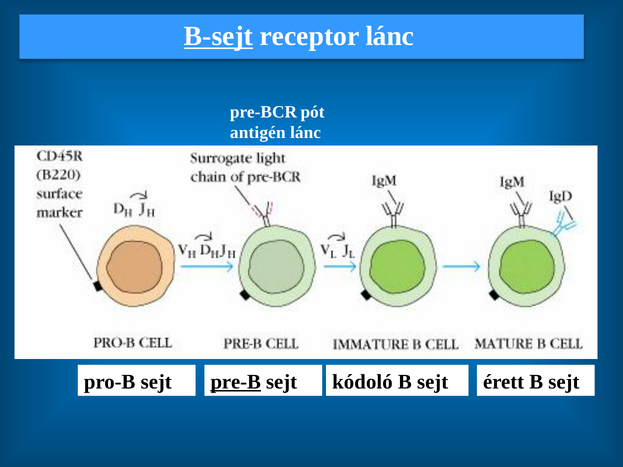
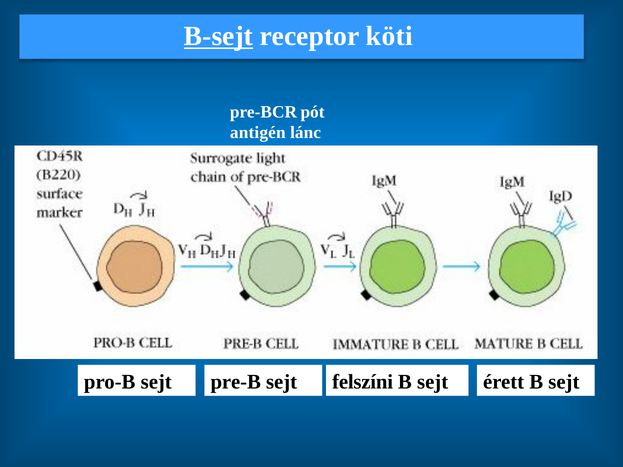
receptor lánc: lánc -> köti (389, 36)
pre-B underline: present -> none (236, 382)
kódoló: kódoló -> felszíni (363, 382)
